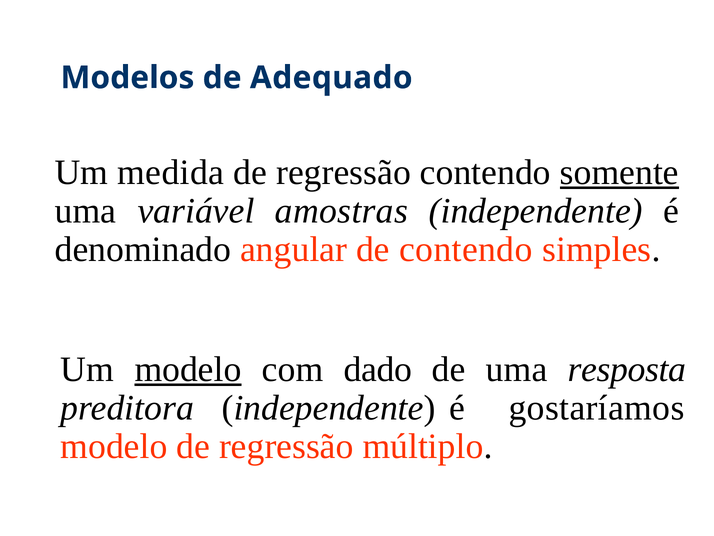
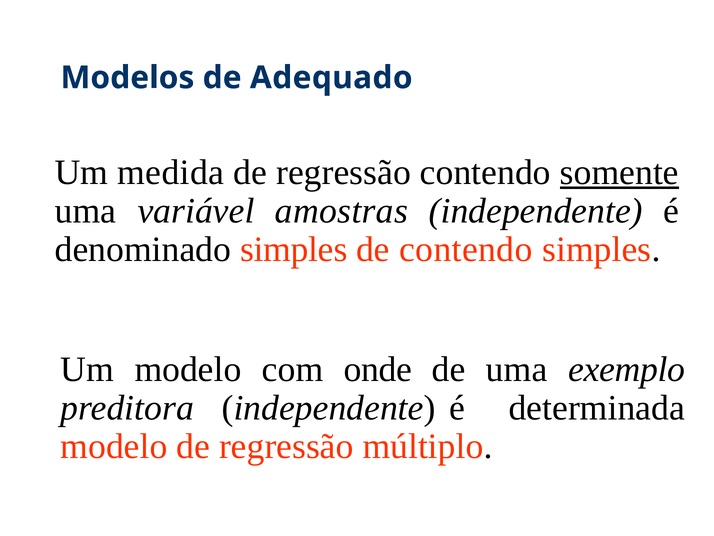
denominado angular: angular -> simples (294, 249)
modelo underline: present -> none (188, 369)
dado: dado -> onde (378, 369)
resposta: resposta -> exemplo (627, 369)
gostaríamos: gostaríamos -> determinada (597, 408)
